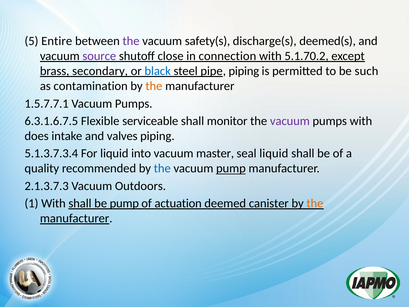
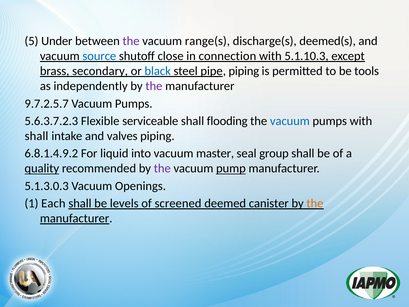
Entire: Entire -> Under (57, 41)
safety(s: safety(s -> range(s (207, 41)
source colour: purple -> blue (99, 56)
5.1.70.2: 5.1.70.2 -> 5.1.10.3 (307, 56)
such: such -> tools (367, 71)
contamination: contamination -> independently (91, 86)
the colour: orange -> purple (154, 86)
1.5.7.7.1: 1.5.7.7.1 -> 9.7.2.5.7 (47, 103)
6.3.1.6.7.5: 6.3.1.6.7.5 -> 5.6.3.7.2.3 (51, 121)
monitor: monitor -> flooding (227, 121)
vacuum colour: purple -> blue (290, 121)
does: does -> shall (37, 136)
5.1.3.7.3.4: 5.1.3.7.3.4 -> 6.8.1.4.9.2 (51, 153)
seal liquid: liquid -> group (274, 153)
quality underline: none -> present (42, 168)
the colour: blue -> purple (162, 168)
2.1.3.7.3: 2.1.3.7.3 -> 5.1.3.0.3 (47, 186)
Outdoors: Outdoors -> Openings (140, 186)
1 With: With -> Each (53, 203)
be pump: pump -> levels (124, 203)
actuation: actuation -> screened (178, 203)
